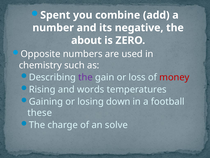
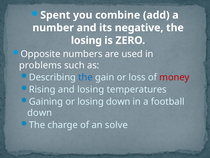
about: about -> losing (86, 40)
chemistry: chemistry -> problems (40, 65)
the colour: purple -> blue (85, 77)
and words: words -> losing (91, 89)
these: these -> down (40, 113)
